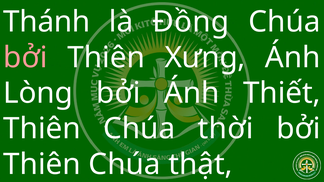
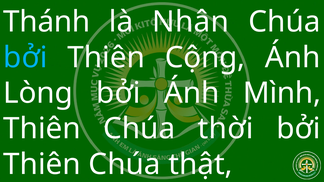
Đồng: Đồng -> Nhân (191, 22)
bởi colour: pink -> light blue (25, 58)
Xưng: Xưng -> Cộng (205, 58)
Thiết: Thiết -> Mình (282, 93)
